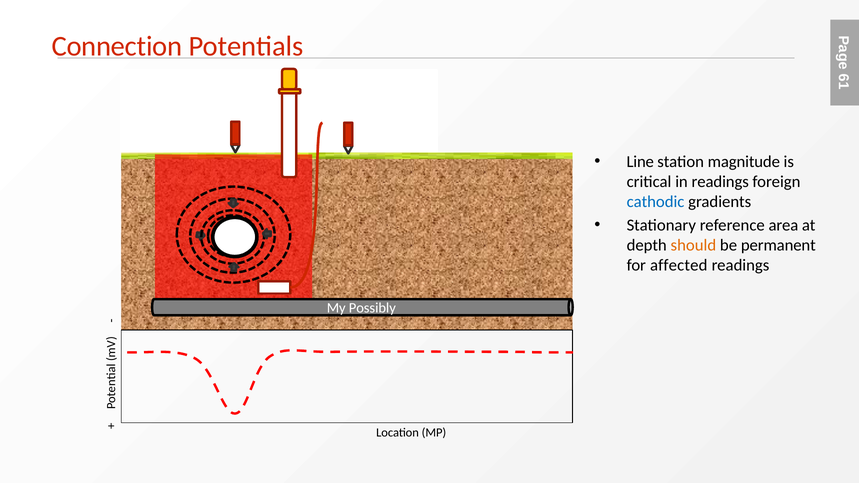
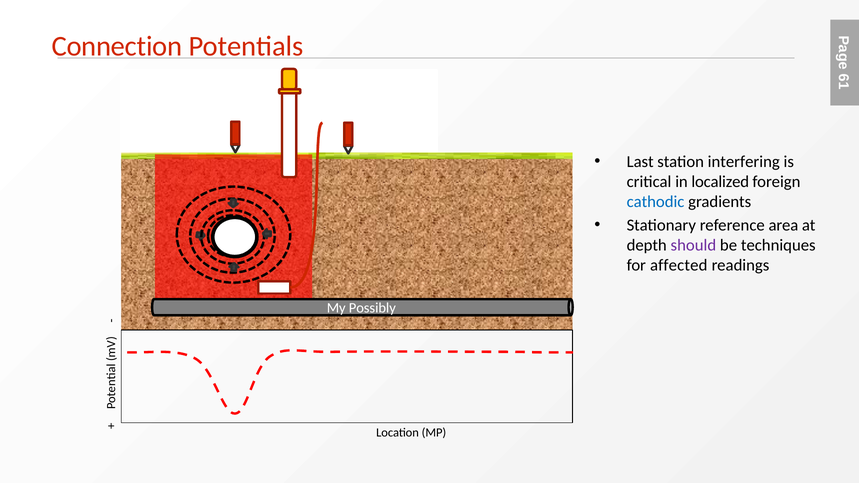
Line: Line -> Last (640, 162)
magnitude: magnitude -> interfering (744, 162)
in readings: readings -> localized (720, 182)
should colour: orange -> purple (693, 245)
permanent: permanent -> techniques (778, 245)
